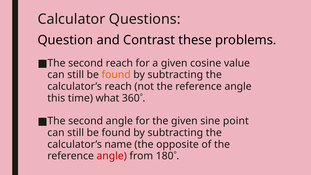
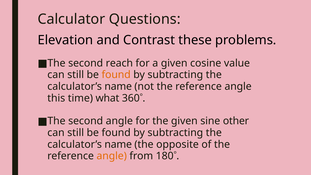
Question: Question -> Elevation (65, 40)
reach: reach -> name (118, 86)
point: point -> other (236, 121)
angle colour: red -> orange (112, 156)
